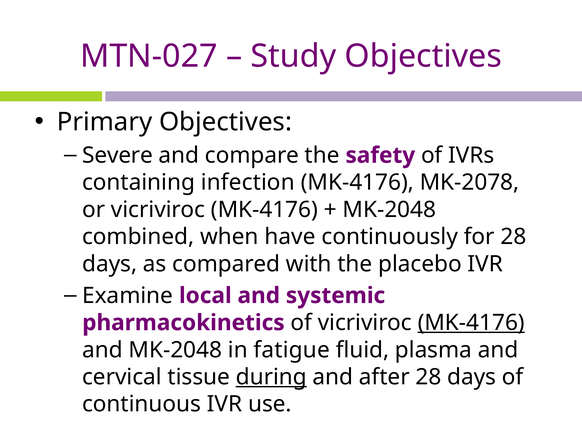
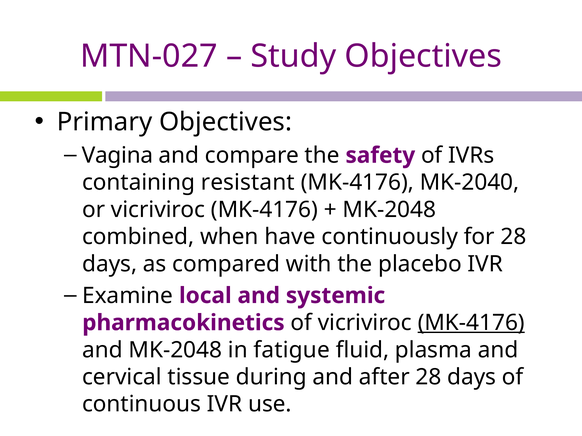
Severe: Severe -> Vagina (118, 156)
infection: infection -> resistant (248, 183)
MK-2078: MK-2078 -> MK-2040 (470, 183)
during underline: present -> none (271, 377)
